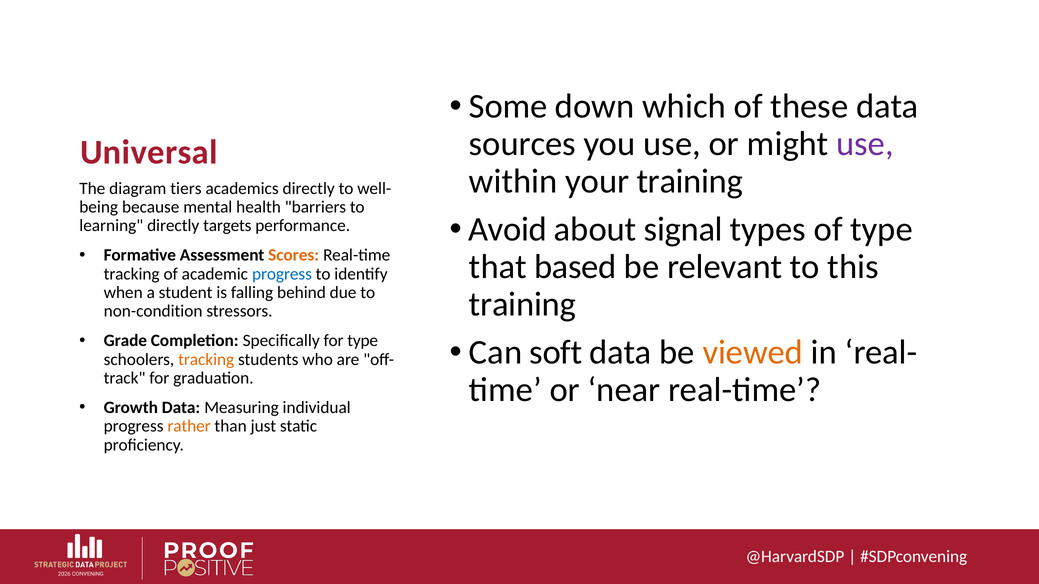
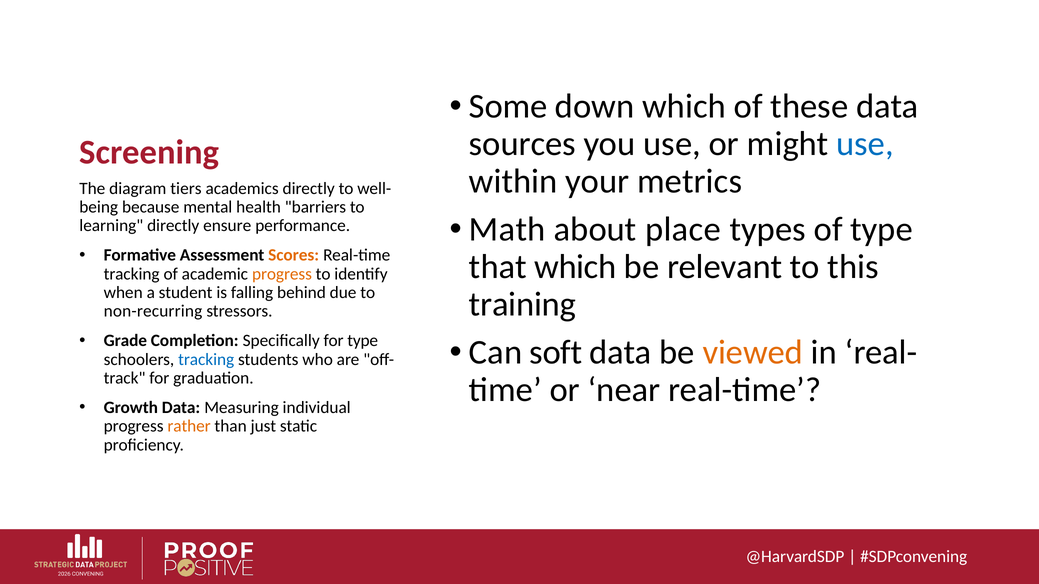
use colour: purple -> blue (865, 144)
Universal: Universal -> Screening (149, 152)
your training: training -> metrics (690, 181)
Avoid: Avoid -> Math (507, 230)
signal: signal -> place (683, 230)
targets: targets -> ensure (227, 226)
that based: based -> which (575, 267)
progress colour: blue -> orange (282, 274)
non-condition: non-condition -> non-recurring (153, 311)
tracking colour: orange -> blue (206, 360)
